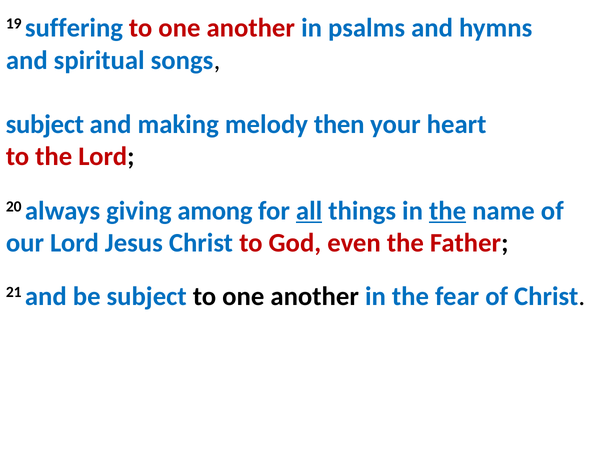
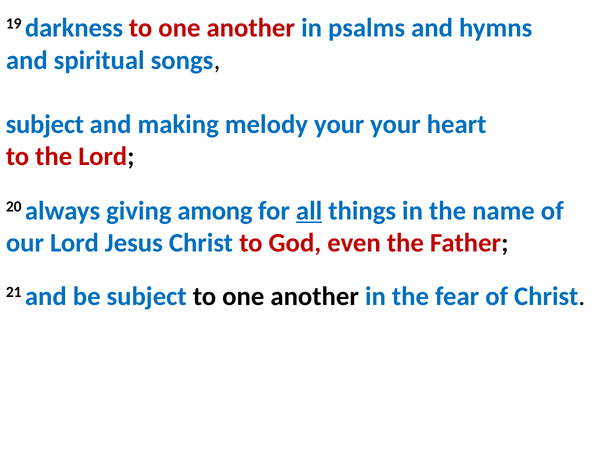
suffering: suffering -> darkness (74, 28)
melody then: then -> your (339, 124)
the underline: present -> none (448, 211)
